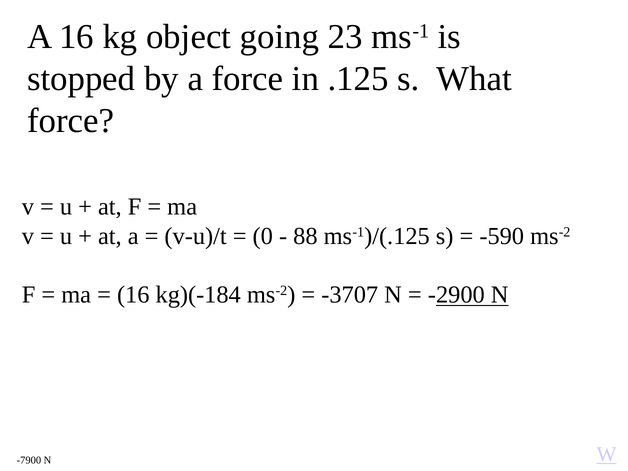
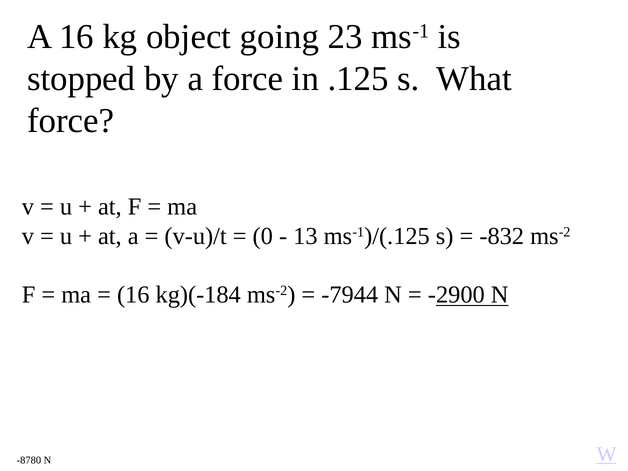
88: 88 -> 13 (305, 236)
-590: -590 -> -832 (502, 236)
-3707: -3707 -> -7944 (350, 295)
-7900: -7900 -> -8780 (29, 460)
